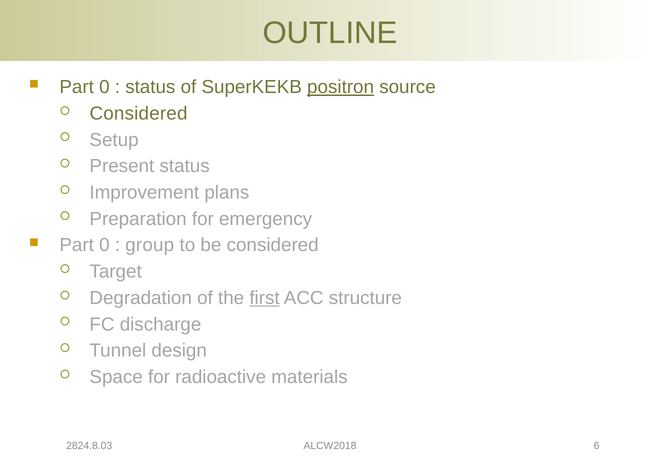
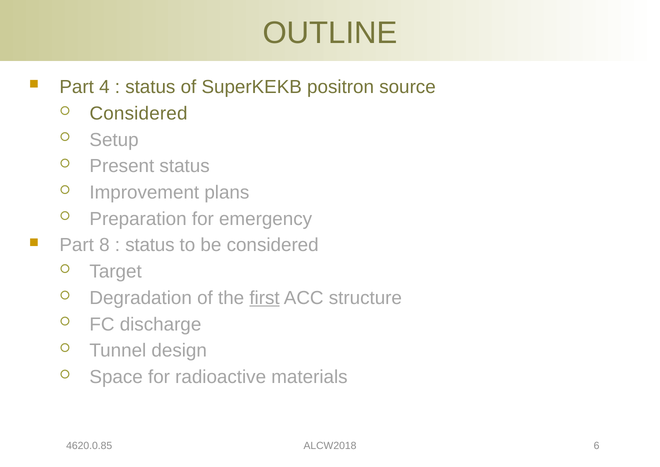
0: 0 -> 4 (104, 87)
positron underline: present -> none (341, 87)
0: 0 -> 8 (104, 245)
group: group -> status (150, 245)
2824.8.03: 2824.8.03 -> 4620.0.85 (89, 446)
